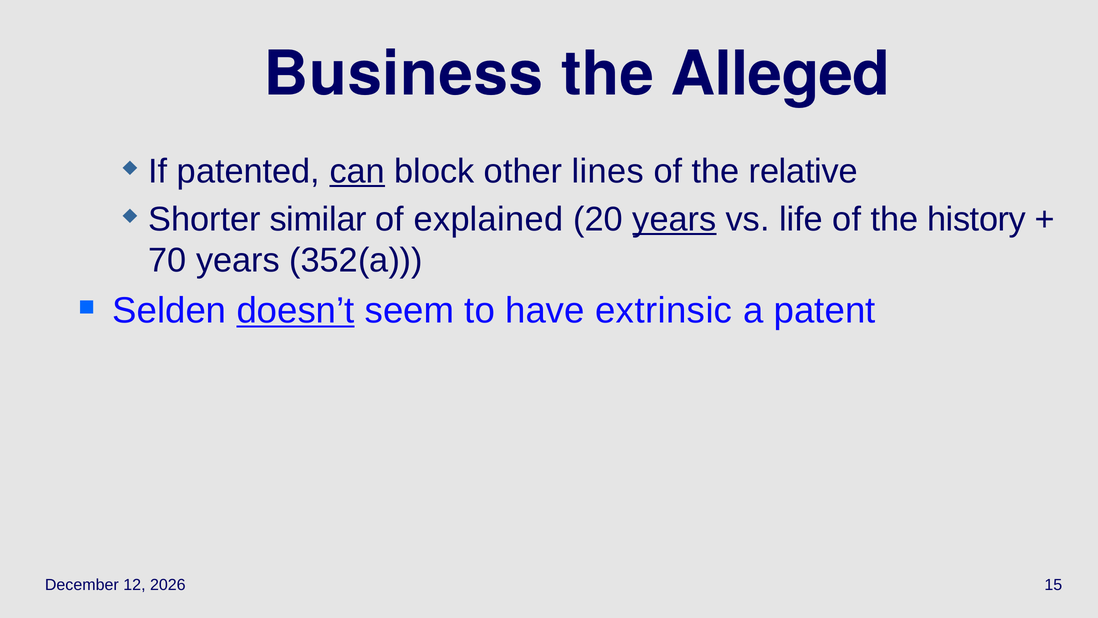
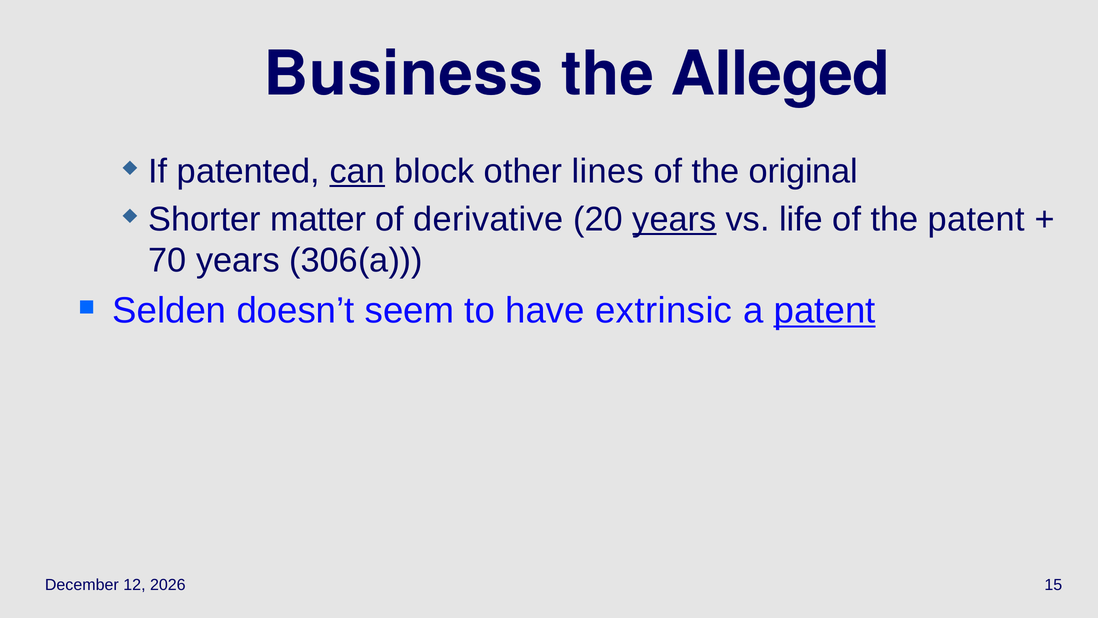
relative: relative -> original (803, 171)
similar: similar -> matter (318, 219)
explained: explained -> derivative (488, 219)
the history: history -> patent (976, 219)
352(a: 352(a -> 306(a (356, 260)
doesn’t underline: present -> none (296, 311)
patent underline: none -> present (825, 311)
